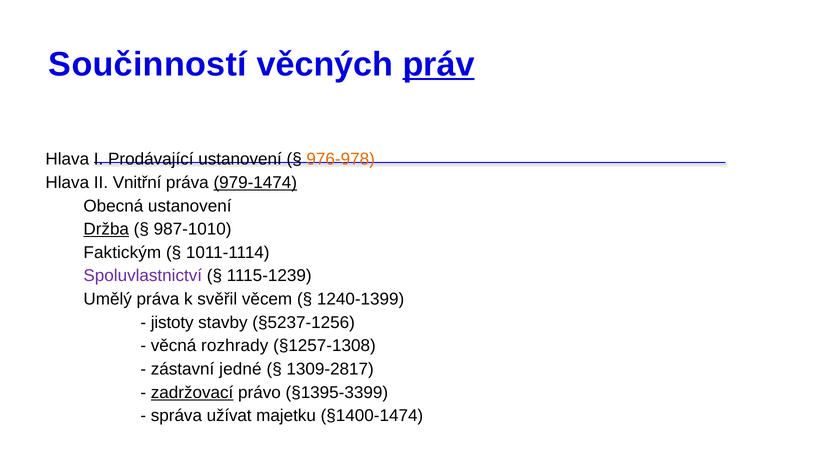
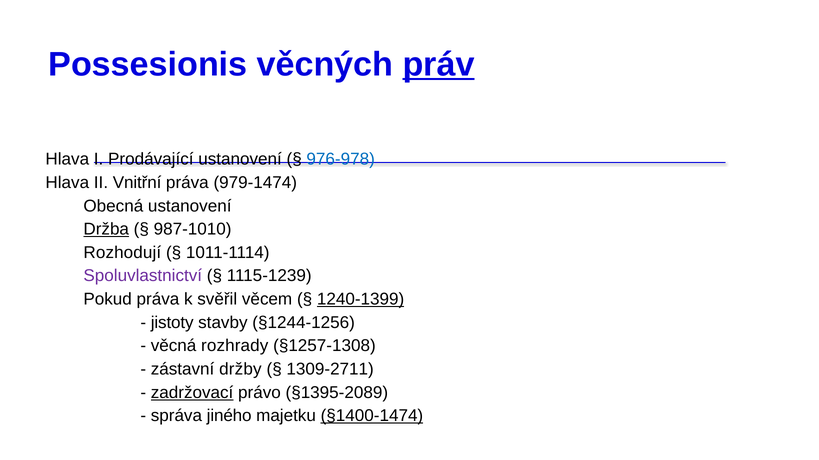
Součinností: Součinností -> Possesionis (148, 64)
976-978 colour: orange -> blue (341, 159)
979-1474 underline: present -> none (255, 183)
Faktickým: Faktickým -> Rozhodují (122, 253)
Umělý: Umělý -> Pokud (108, 300)
1240-1399 underline: none -> present (361, 300)
§5237-1256: §5237-1256 -> §1244-1256 (304, 323)
jedné: jedné -> držby (240, 370)
1309-2817: 1309-2817 -> 1309-2711 (330, 370)
§1395-3399: §1395-3399 -> §1395-2089 (337, 393)
užívat: užívat -> jiného (229, 416)
§1400-1474 underline: none -> present (372, 416)
